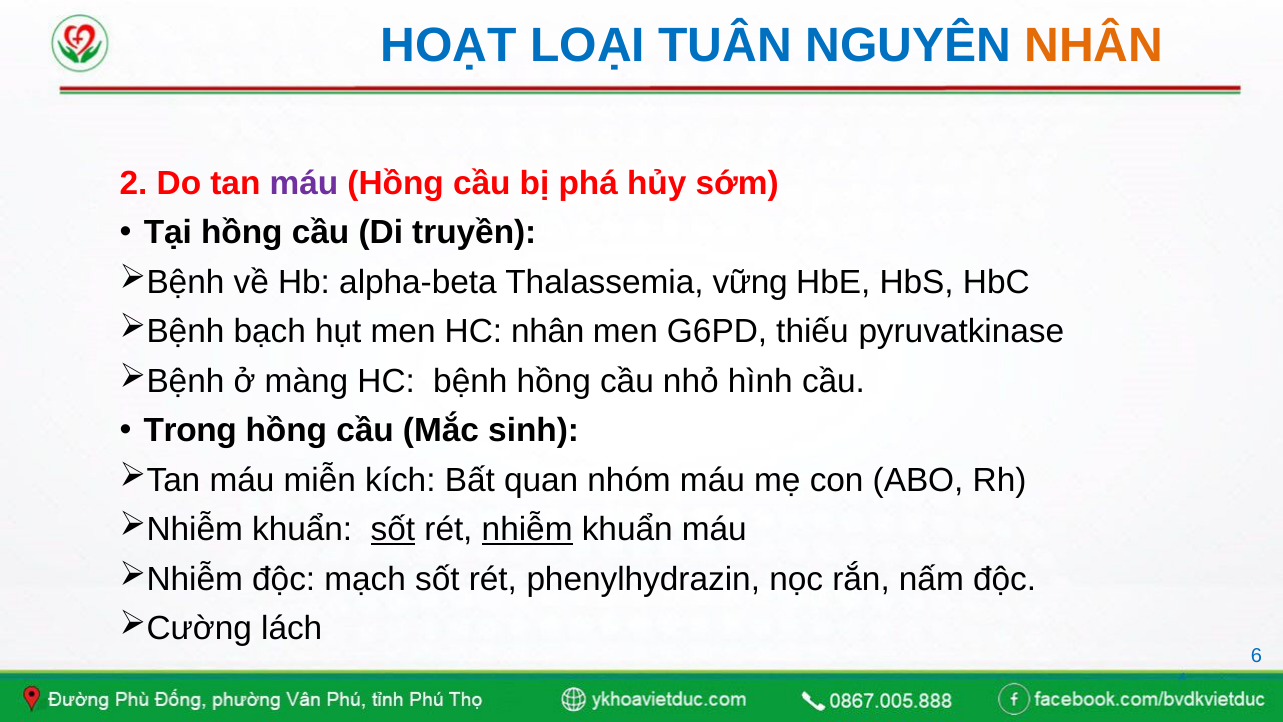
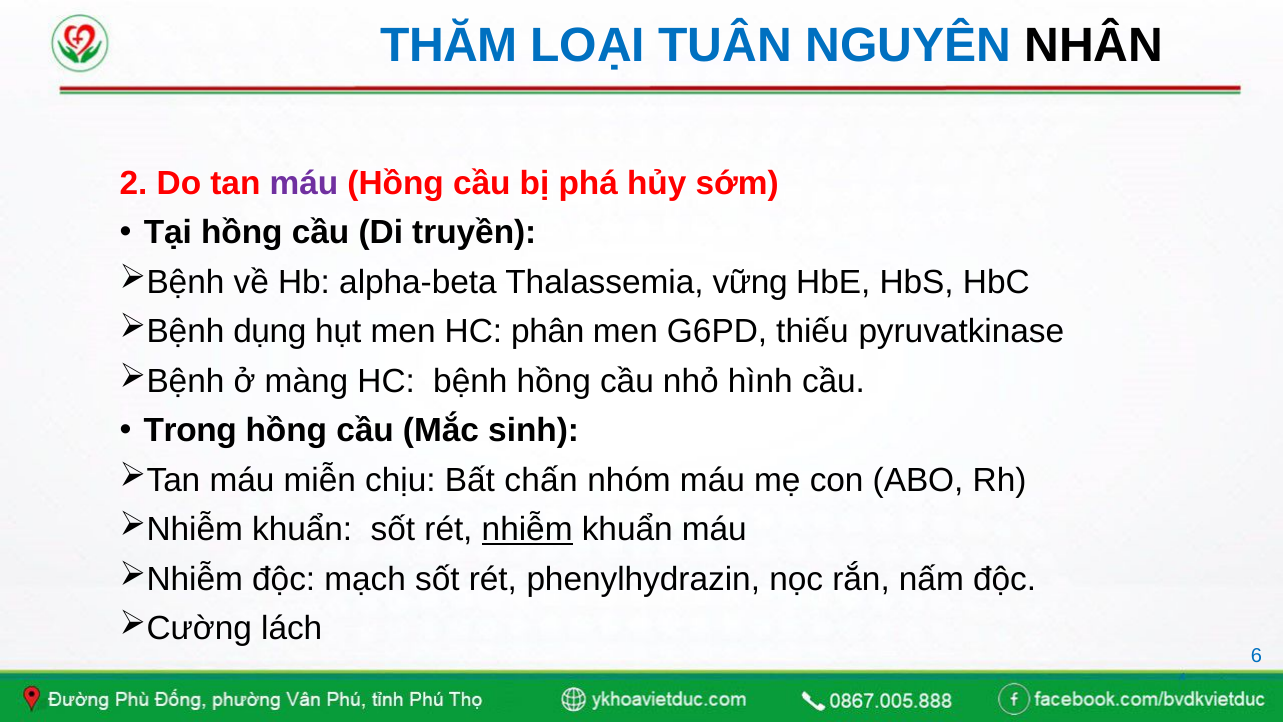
HOẠT: HOẠT -> THĂM (449, 46)
NHÂN colour: orange -> black (1094, 46)
bạch: bạch -> dụng (270, 332)
HC nhân: nhân -> phân (548, 332)
kích: kích -> chịu (400, 480)
quan: quan -> chấn (541, 480)
sốt underline: present -> none (393, 529)
